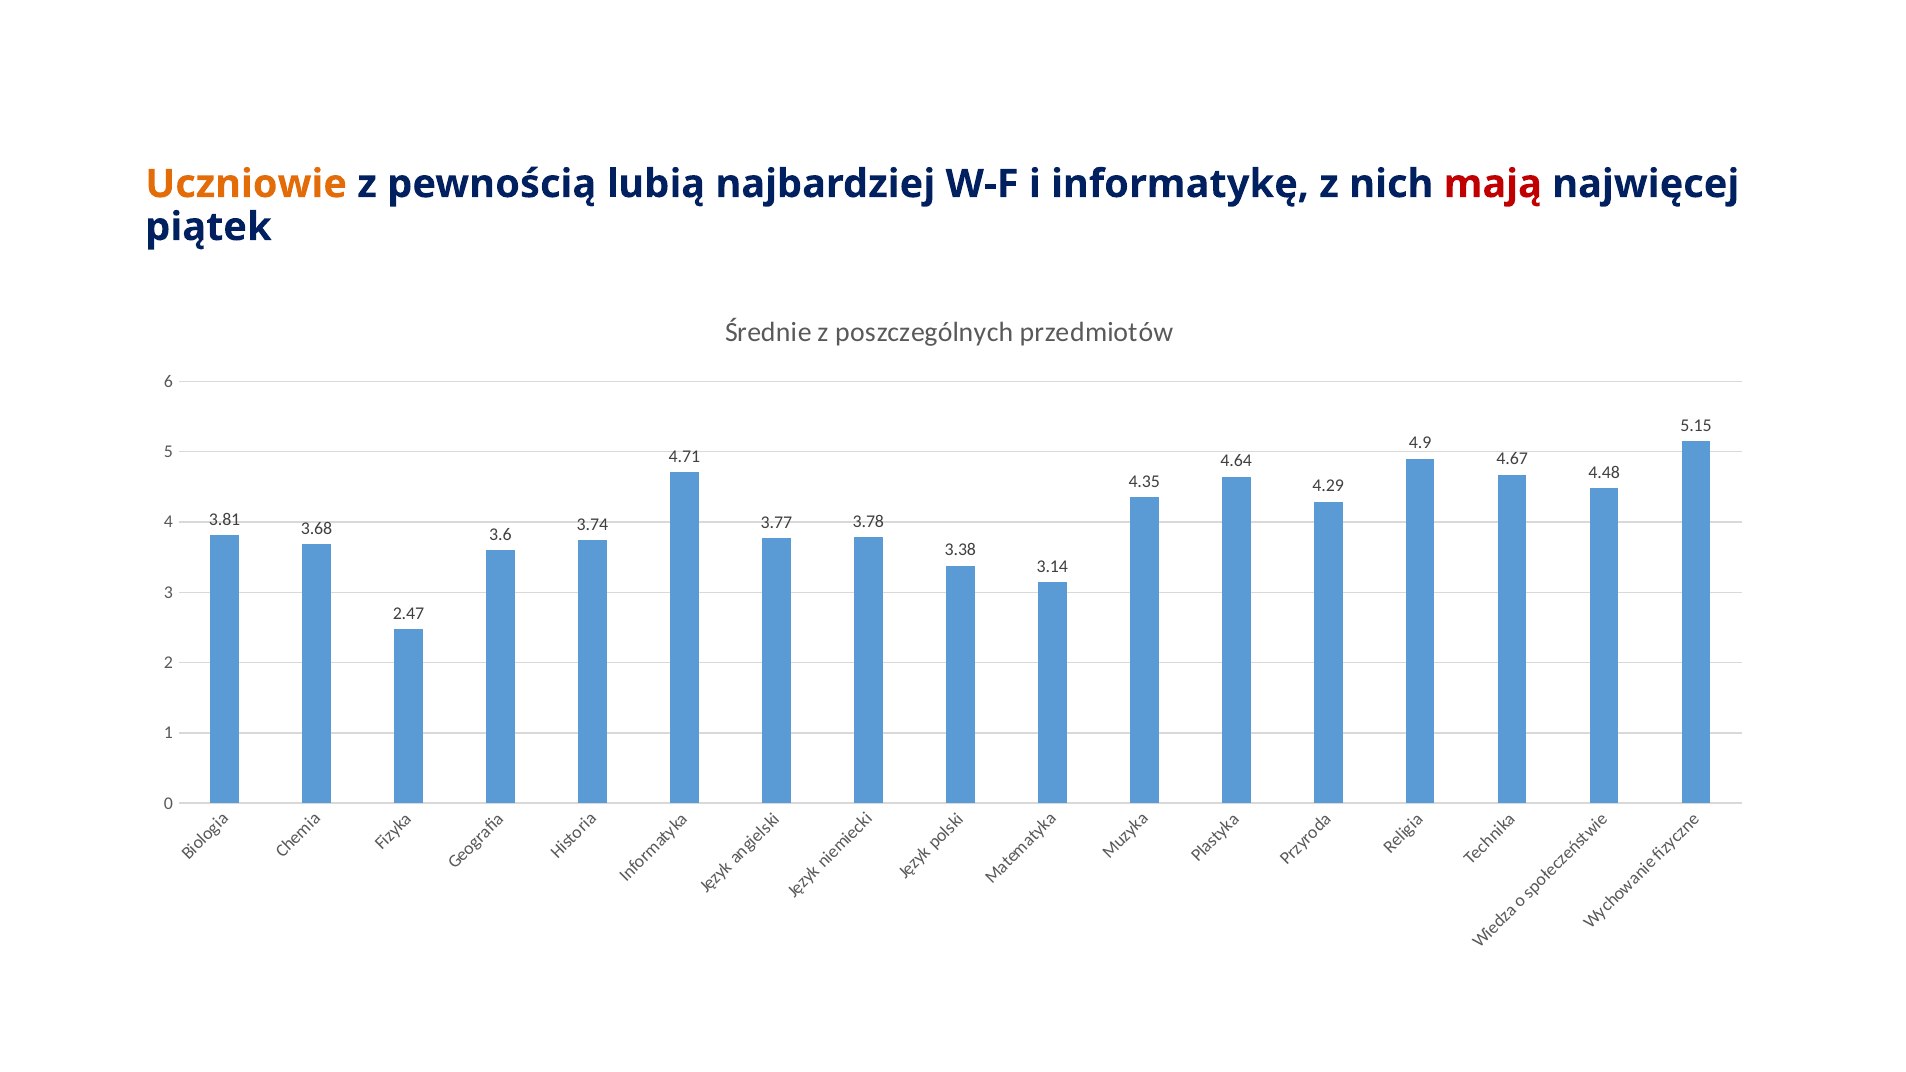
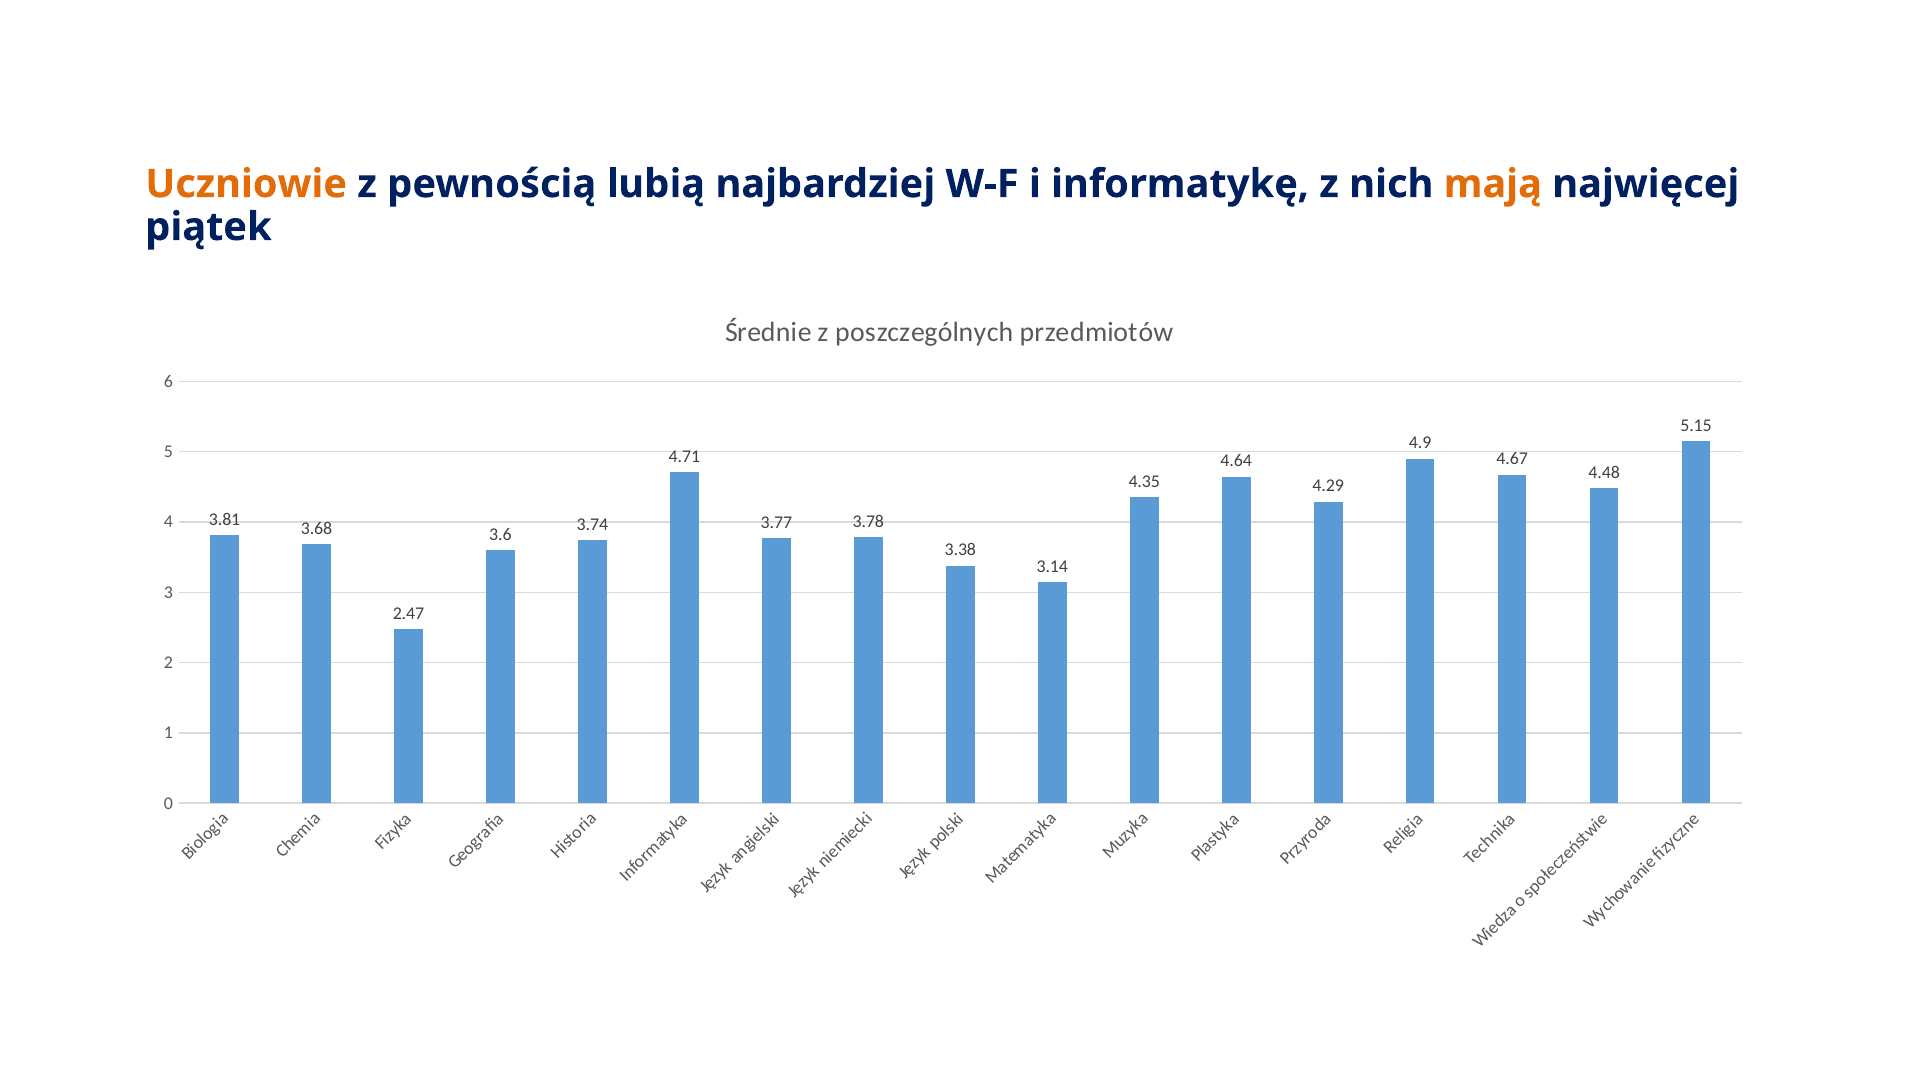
mają colour: red -> orange (1493, 184)
